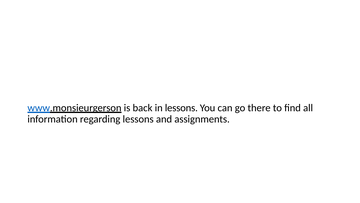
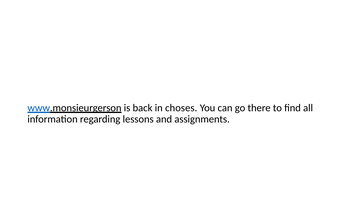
in lessons: lessons -> choses (181, 108)
